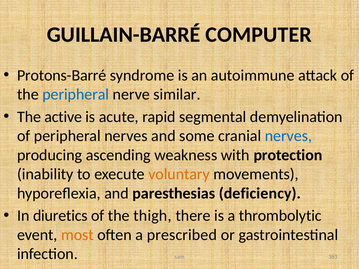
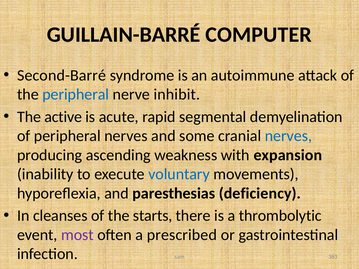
Protons-Barré: Protons-Barré -> Second-Barré (62, 75)
similar: similar -> inhibit (177, 94)
protection: protection -> expansion (288, 155)
voluntary colour: orange -> blue (179, 174)
diuretics: diuretics -> cleanses (60, 216)
thigh: thigh -> starts (153, 216)
most colour: orange -> purple (77, 235)
